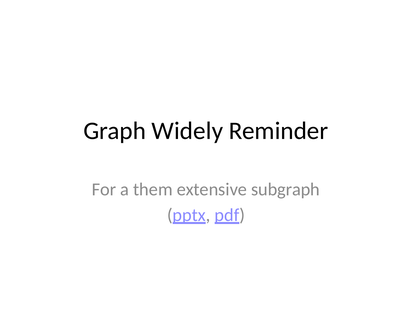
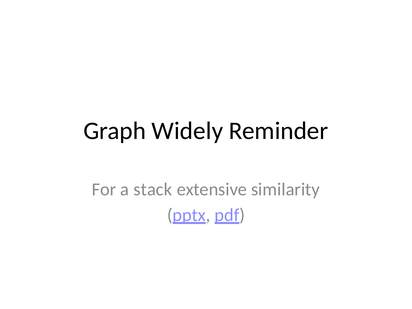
them: them -> stack (153, 189)
subgraph: subgraph -> similarity (285, 189)
